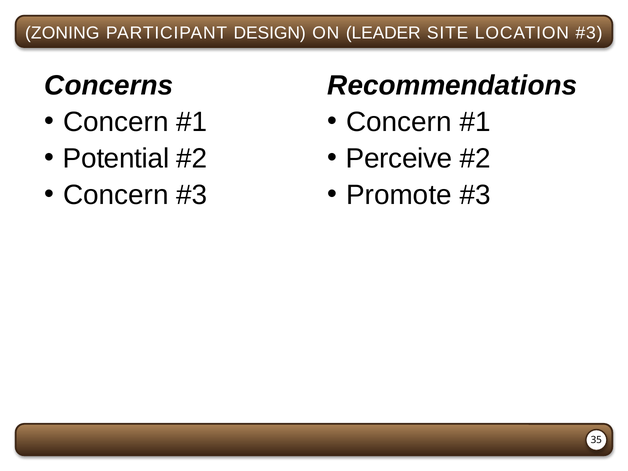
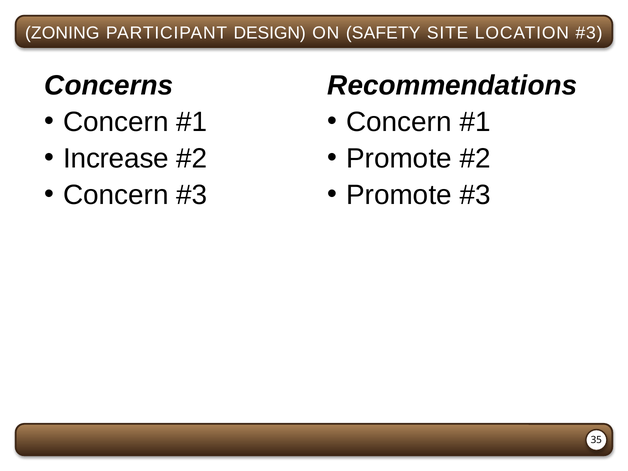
LEADER: LEADER -> SAFETY (383, 33)
Potential: Potential -> Increase (116, 159)
Perceive: Perceive -> Promote (399, 159)
